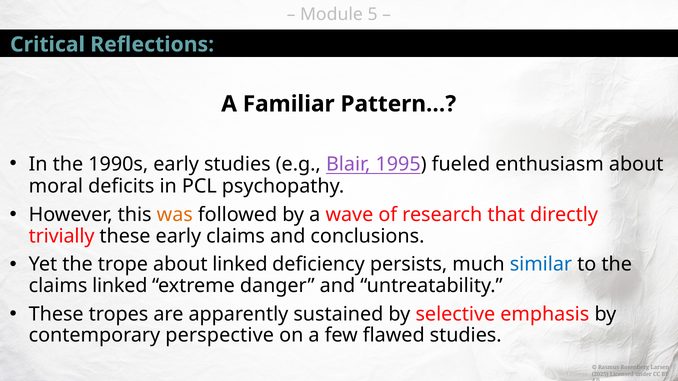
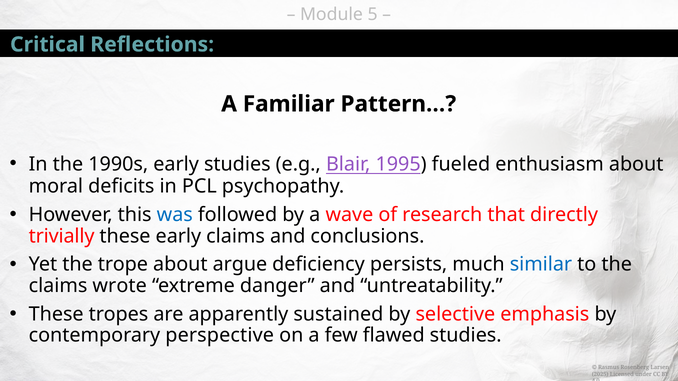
was colour: orange -> blue (175, 215)
about linked: linked -> argue (240, 265)
claims linked: linked -> wrote (120, 286)
